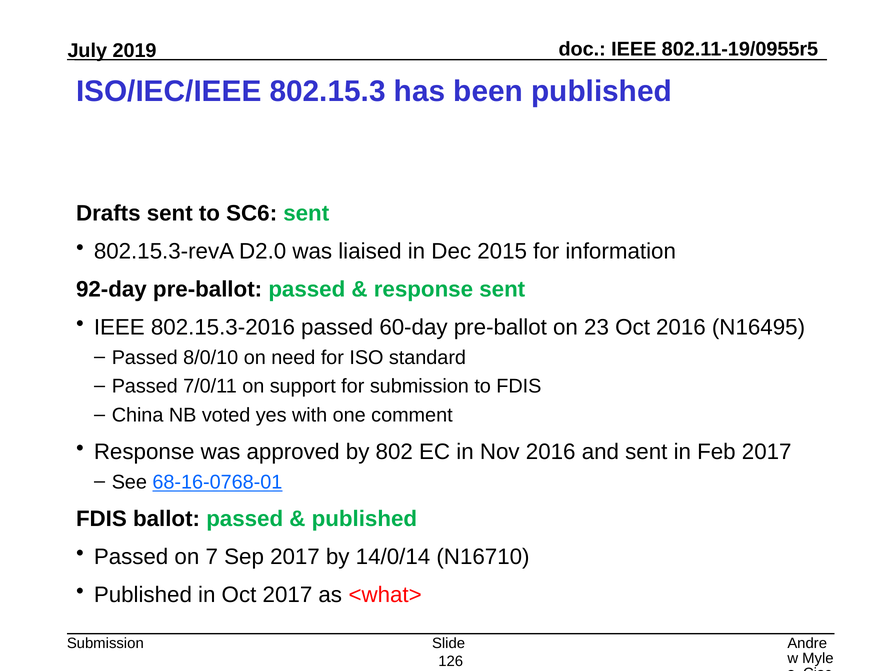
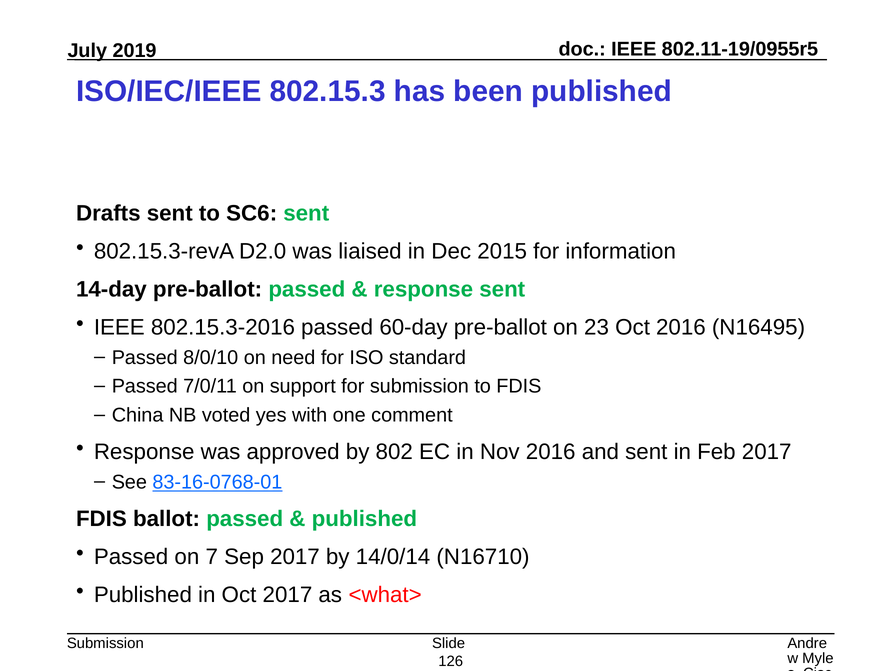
92-day: 92-day -> 14-day (111, 289)
68-16-0768-01: 68-16-0768-01 -> 83-16-0768-01 (217, 482)
